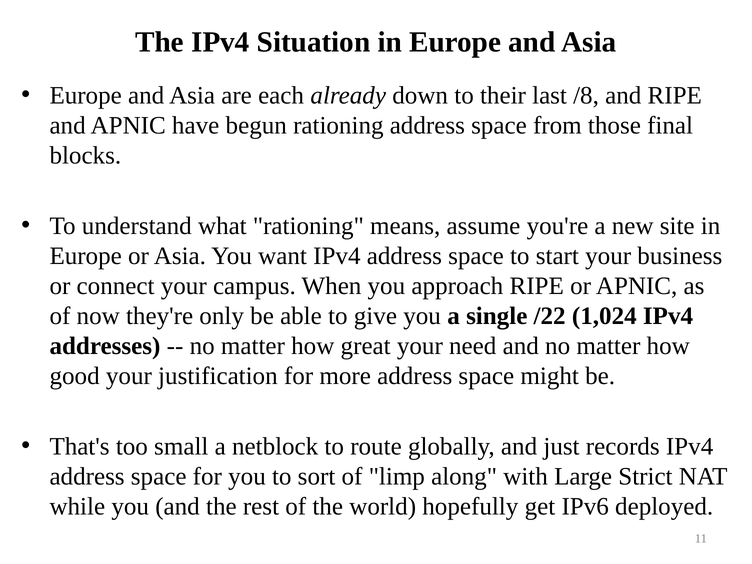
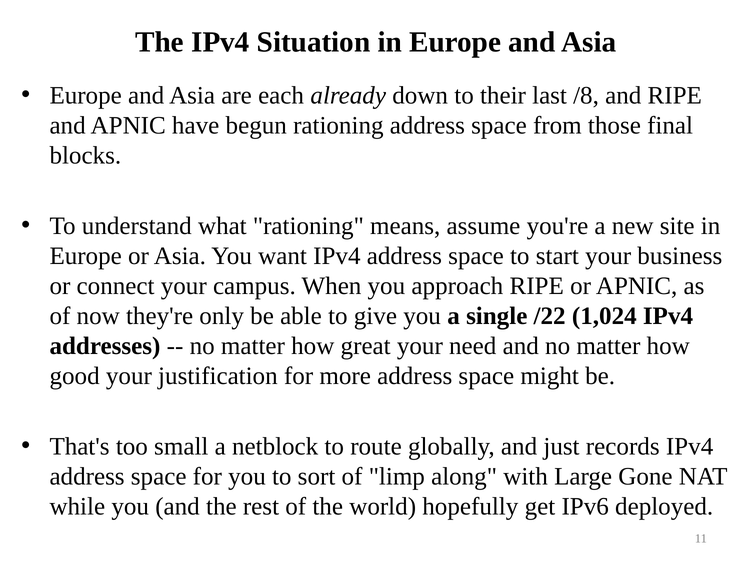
Strict: Strict -> Gone (645, 476)
